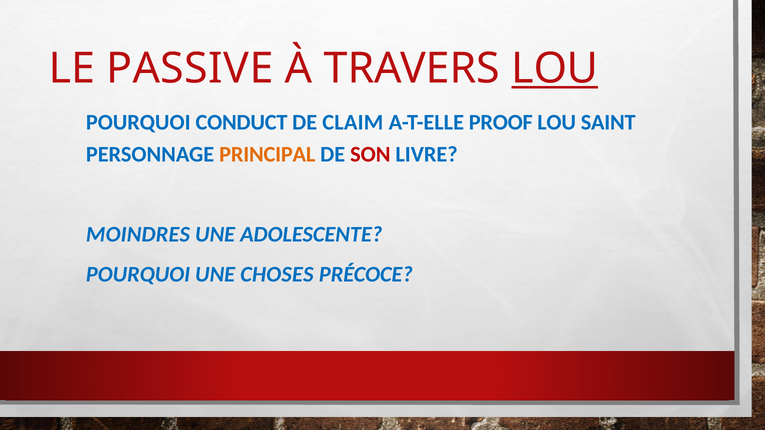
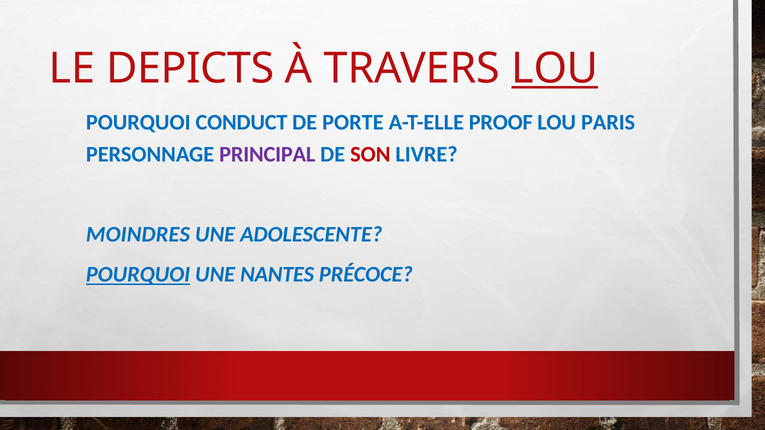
PASSIVE: PASSIVE -> DEPICTS (190, 69)
CLAIM: CLAIM -> PORTE (353, 123)
SAINT: SAINT -> PARIS (608, 123)
PRINCIPAL colour: orange -> purple (267, 155)
POURQUOI underline: none -> present (138, 275)
CHOSES: CHOSES -> NANTES (277, 275)
